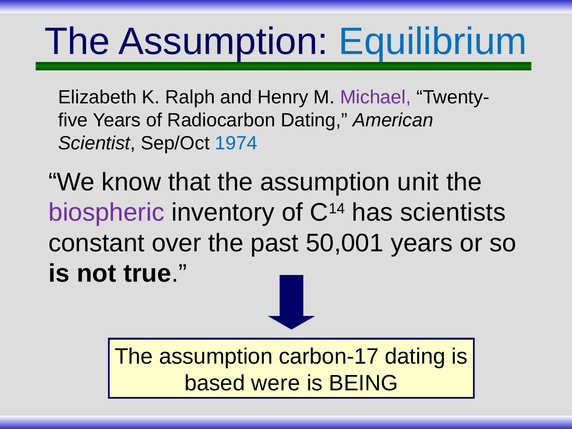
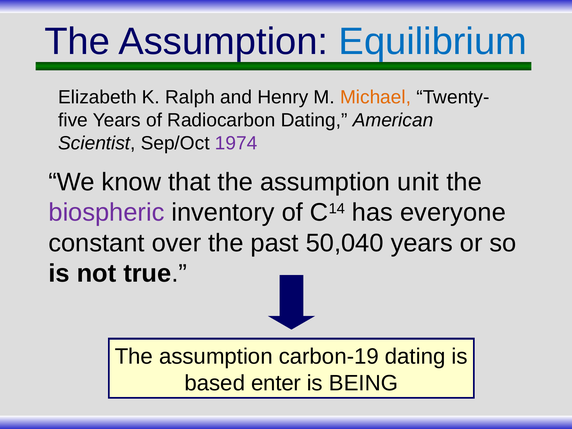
Michael colour: purple -> orange (376, 97)
1974 colour: blue -> purple (236, 143)
scientists: scientists -> everyone (453, 213)
50,001: 50,001 -> 50,040 (345, 243)
carbon-17: carbon-17 -> carbon-19 (329, 356)
were: were -> enter (276, 383)
